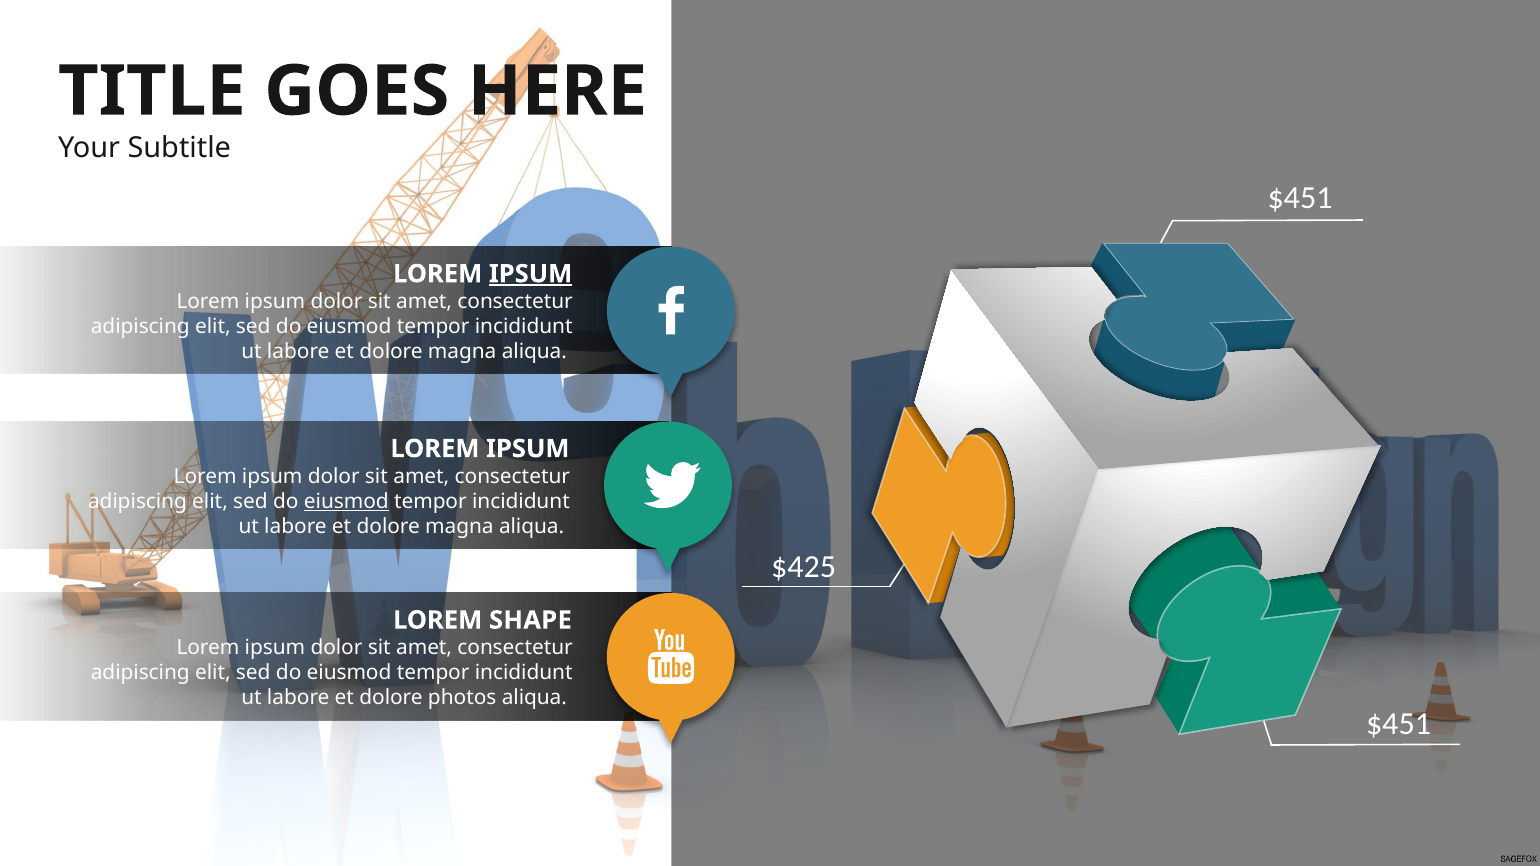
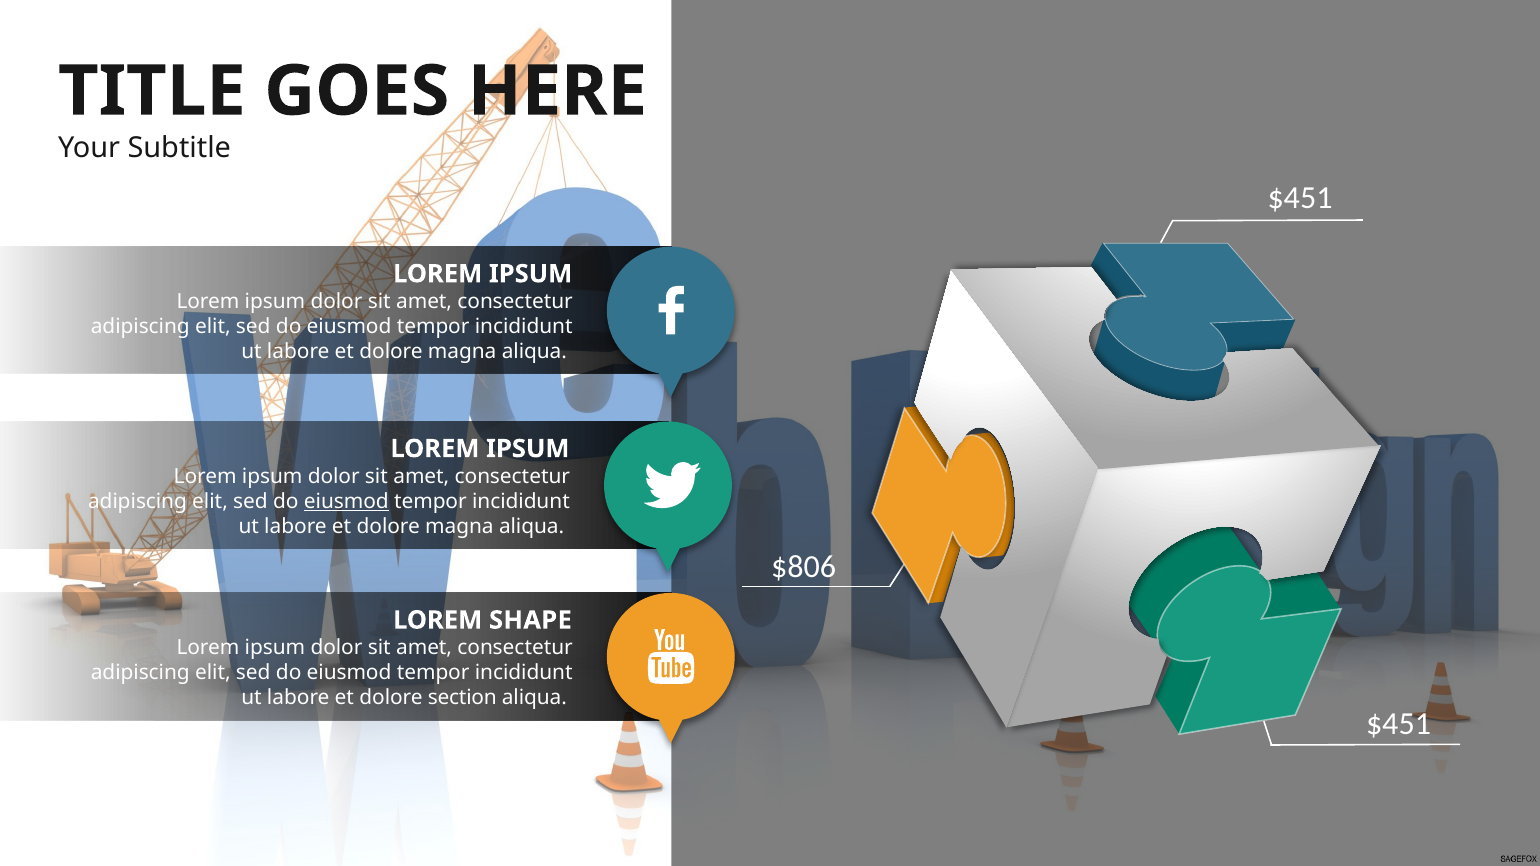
IPSUM underline: present -> none (531, 274)
$425: $425 -> $806 (804, 568)
photos: photos -> section (462, 698)
